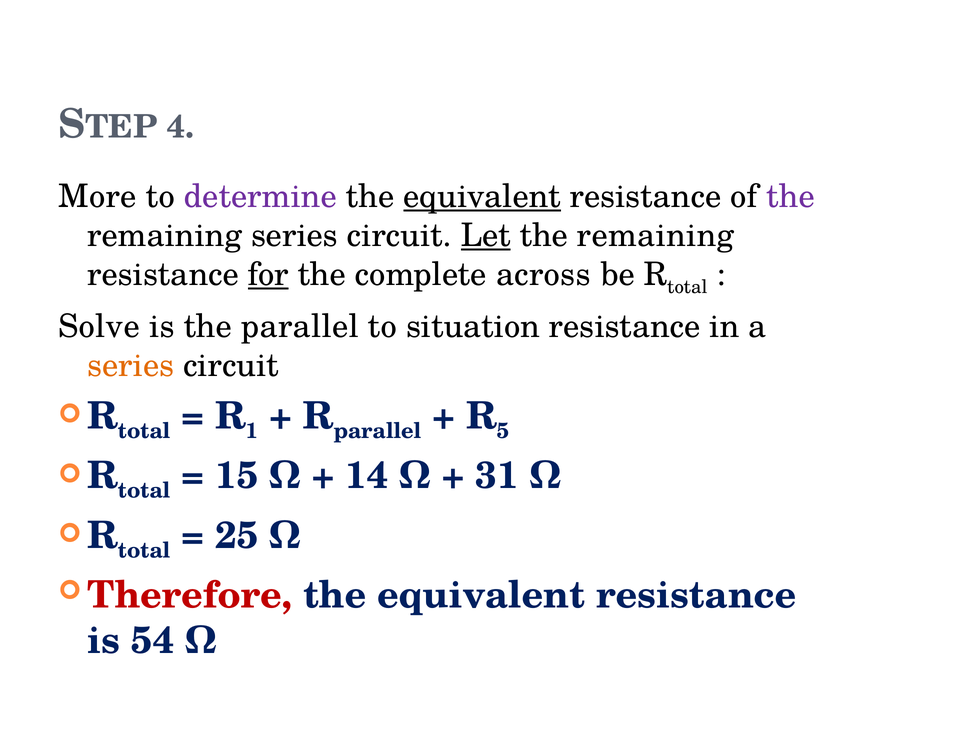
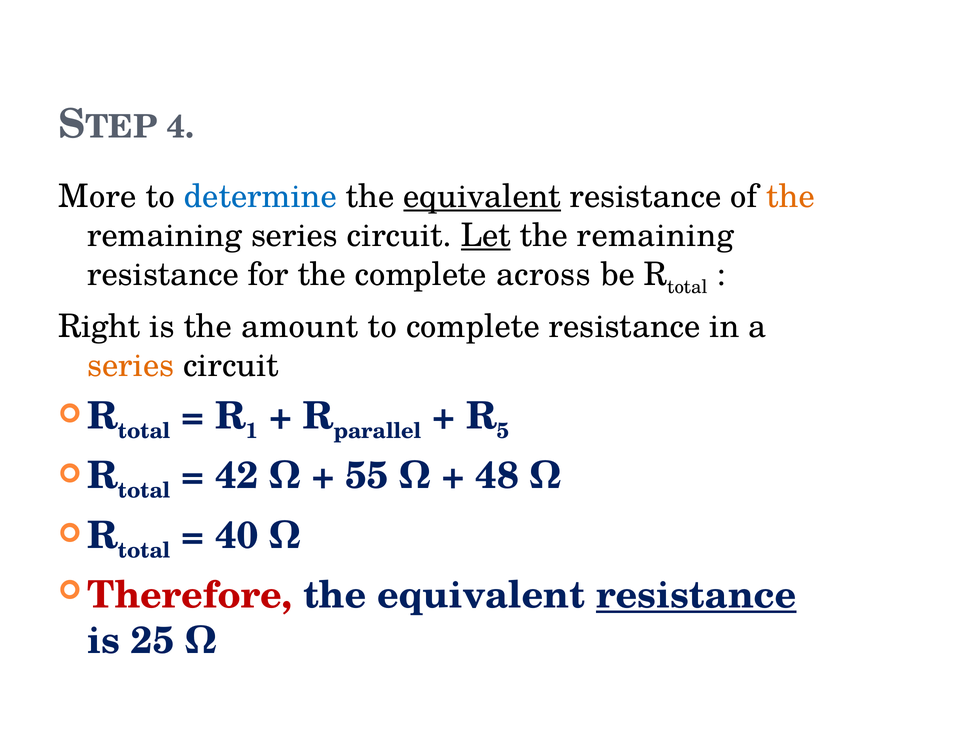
determine colour: purple -> blue (260, 197)
the colour: purple -> orange (791, 197)
for underline: present -> none (268, 274)
Solve: Solve -> Right (99, 327)
the parallel: parallel -> amount (300, 327)
to situation: situation -> complete (473, 327)
15: 15 -> 42 (237, 476)
14: 14 -> 55 (367, 476)
31: 31 -> 48 (497, 476)
25: 25 -> 40 (237, 536)
resistance underline: none -> present (696, 595)
54: 54 -> 25 (153, 641)
